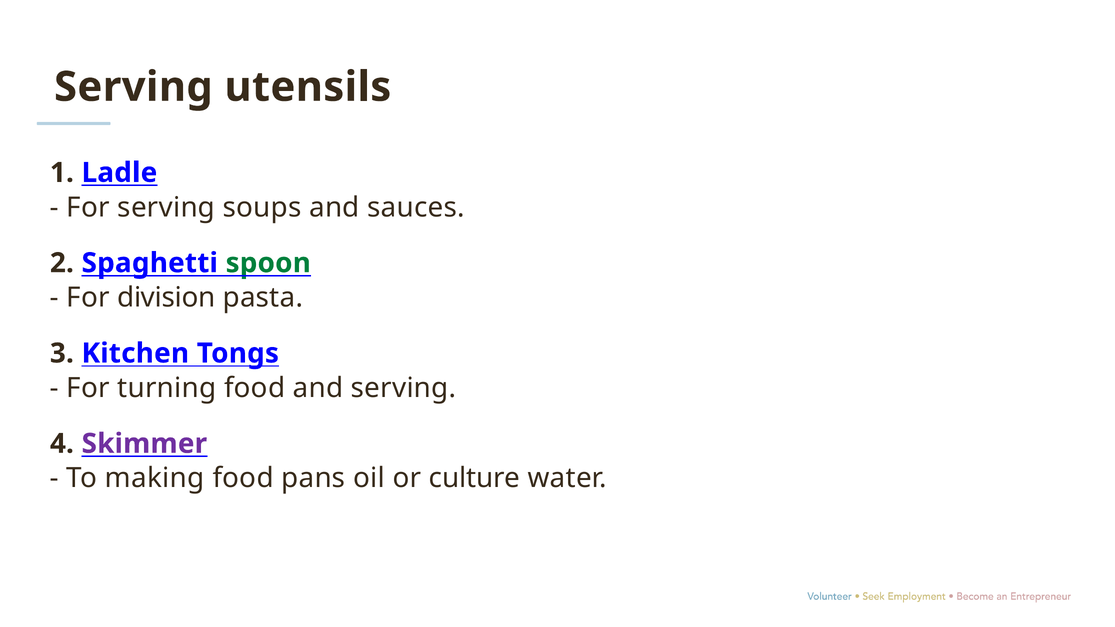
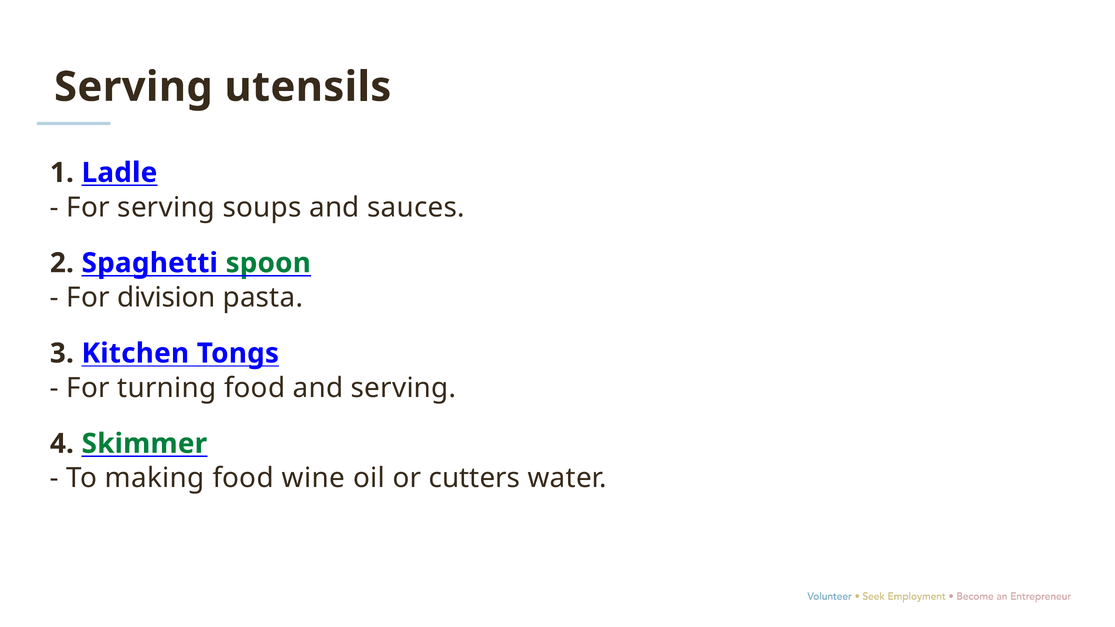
Skimmer colour: purple -> green (144, 444)
pans: pans -> wine (313, 478)
culture: culture -> cutters (474, 478)
